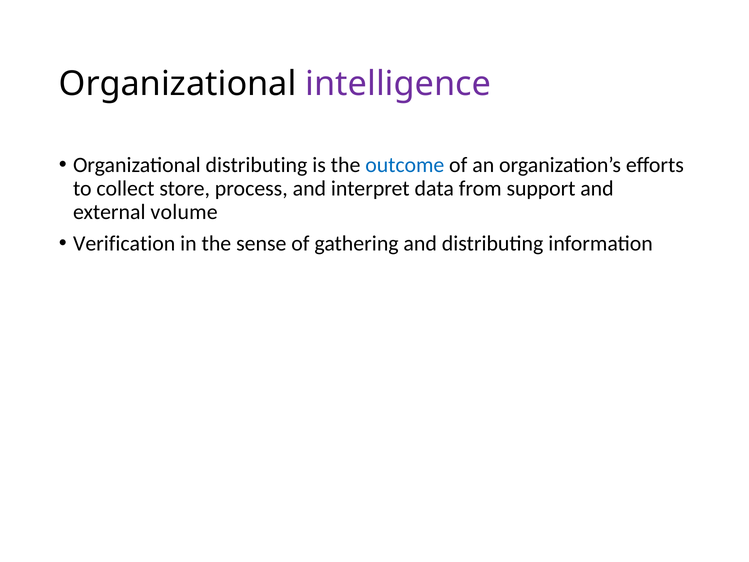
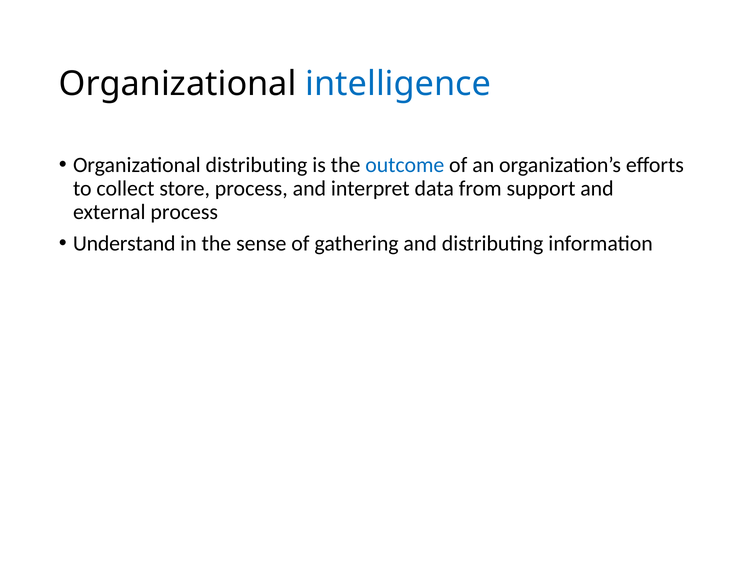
intelligence colour: purple -> blue (398, 84)
external volume: volume -> process (184, 212)
Verification: Verification -> Understand (124, 244)
